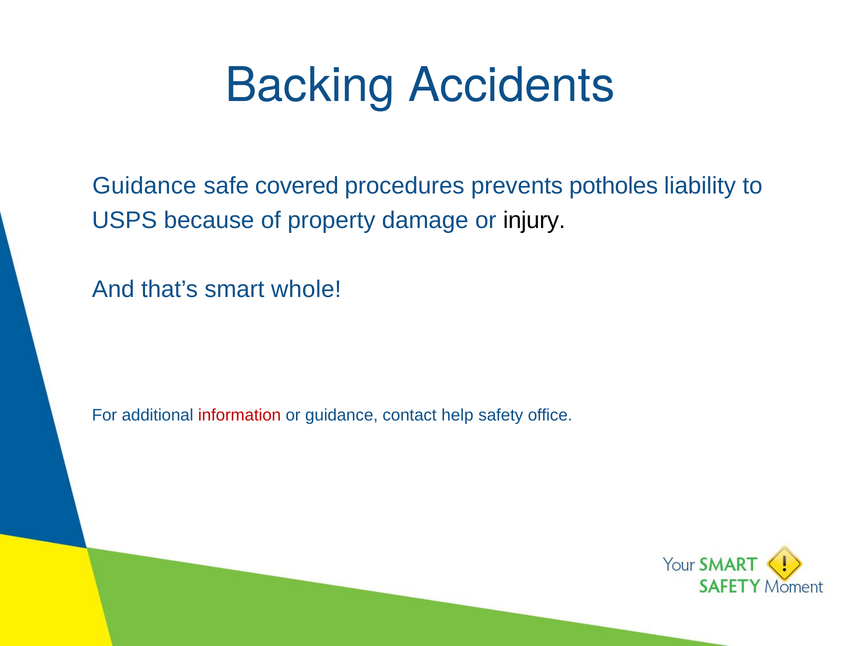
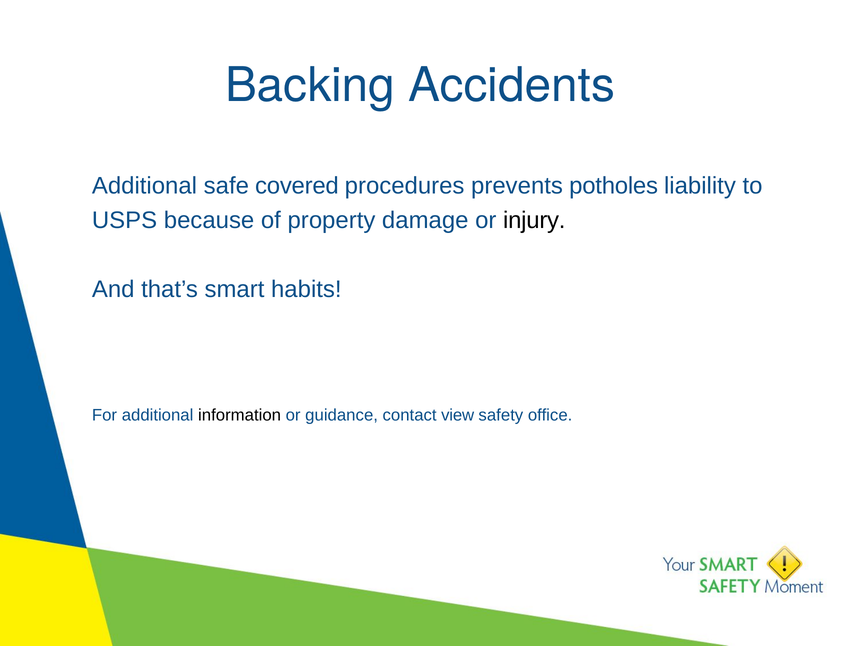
Guidance: Guidance -> Additional (145, 186)
whole: whole -> habits (306, 289)
information colour: red -> black (240, 415)
help: help -> view (458, 415)
